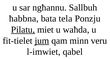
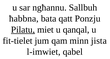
tela: tela -> qatt (66, 19)
waħda: waħda -> qanqal (76, 30)
jum underline: present -> none (42, 41)
veru: veru -> jista (99, 41)
